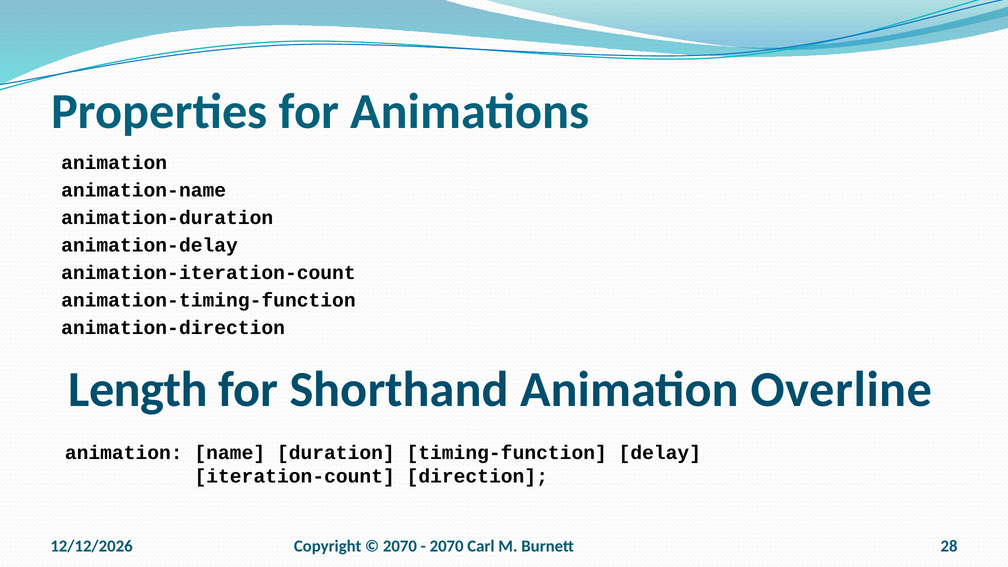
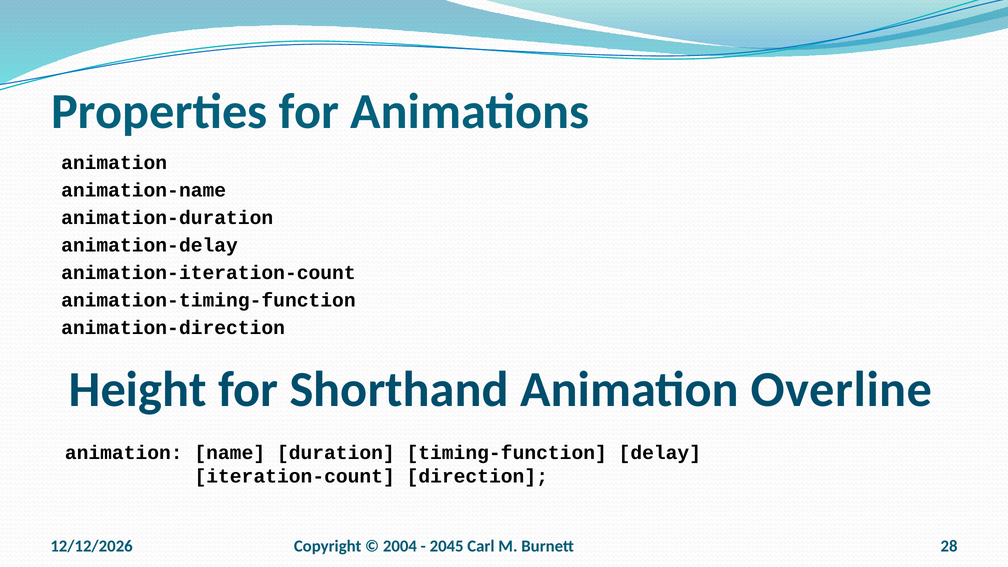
Length: Length -> Height (138, 389)
2070: 2070 -> 2004 (400, 546)
2070: 2070 -> 2045 (447, 546)
